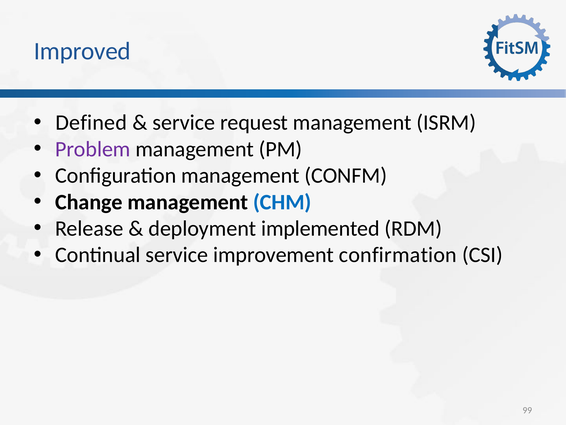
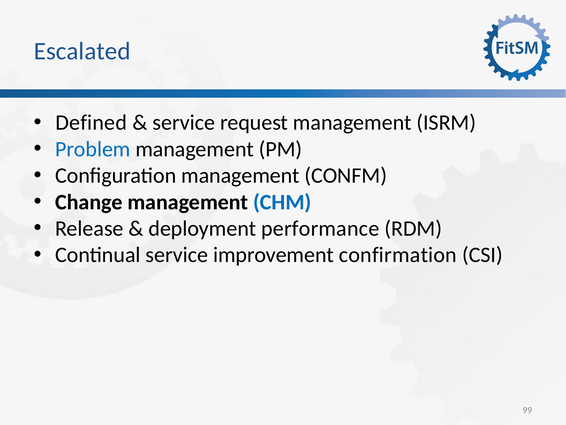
Improved: Improved -> Escalated (82, 51)
Problem colour: purple -> blue (93, 149)
implemented: implemented -> performance (320, 228)
